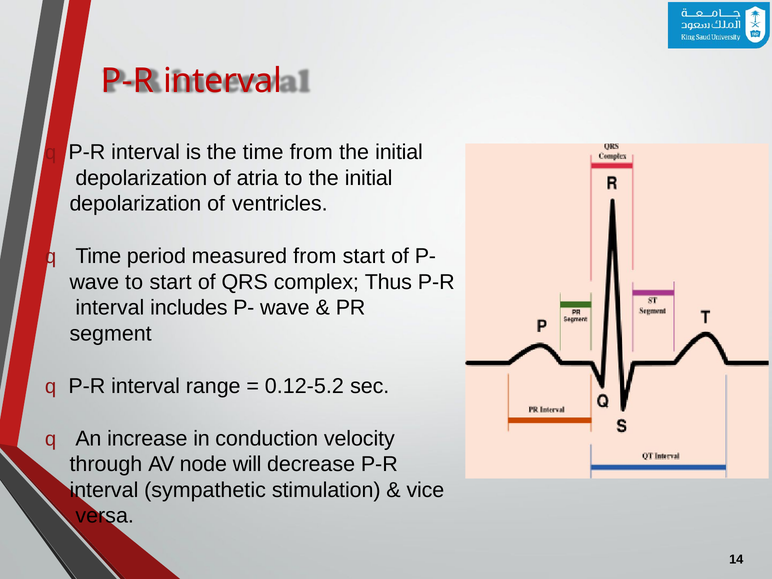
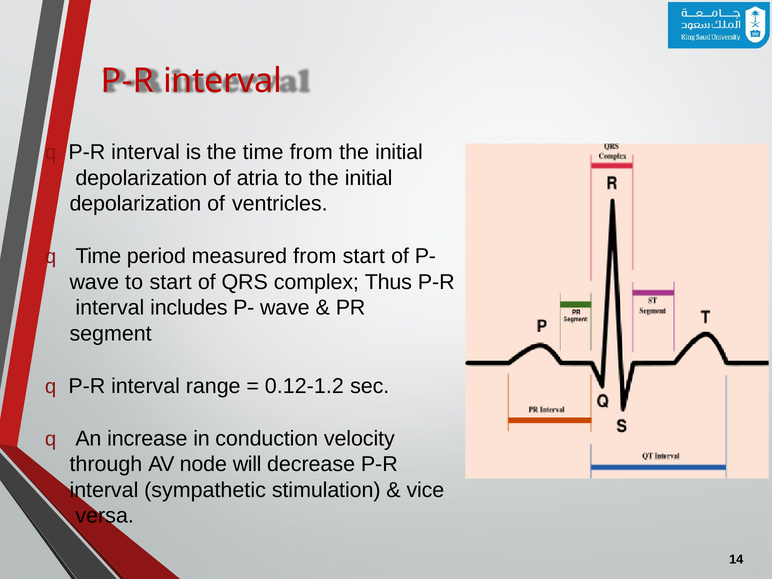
0.12-5.2: 0.12-5.2 -> 0.12-1.2 (304, 386)
